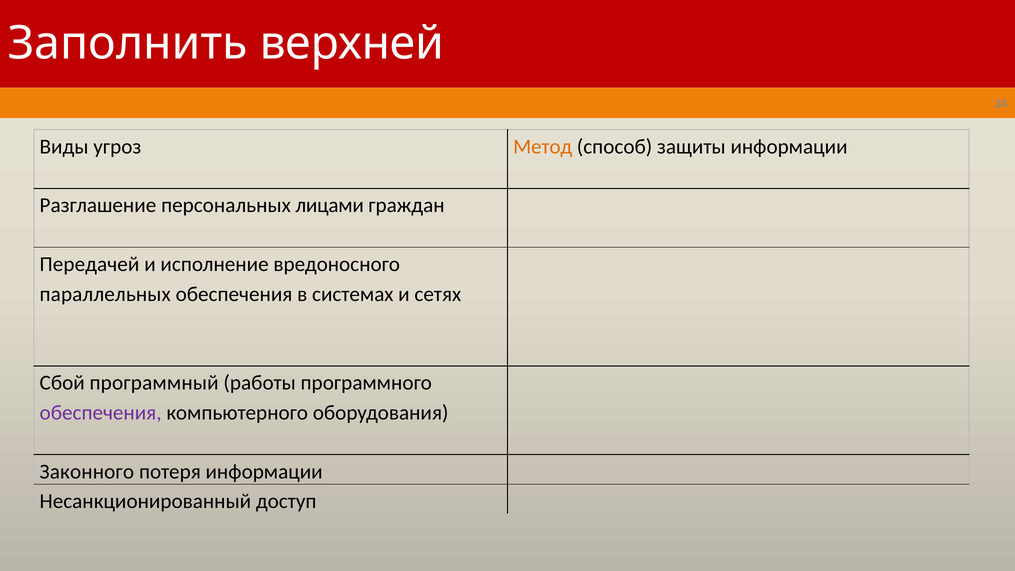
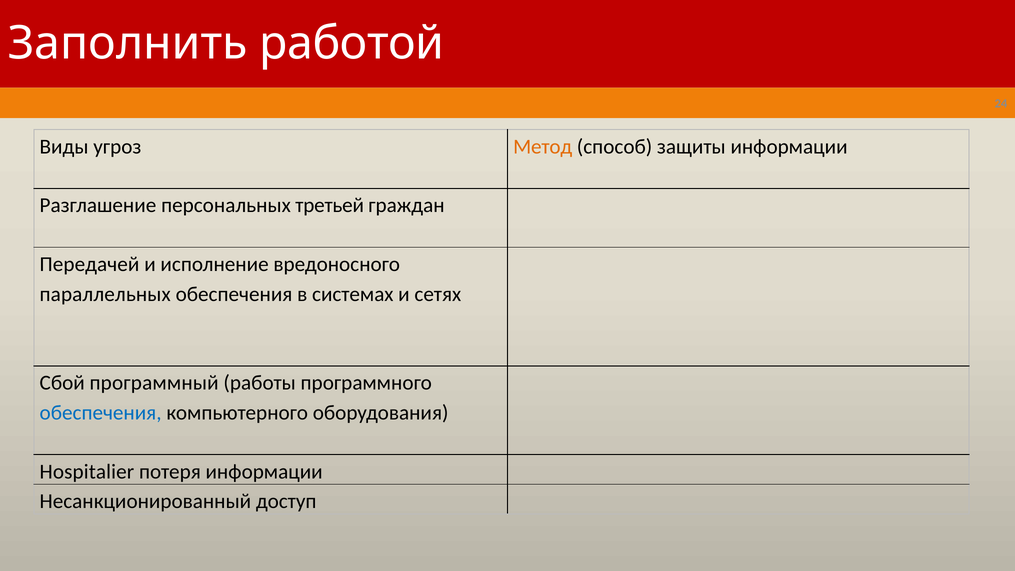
верхней: верхней -> работой (352, 44)
лицами: лицами -> третьей (330, 205)
обеспечения colour: purple -> blue (101, 413)
Законного: Законного -> Hospitalier (87, 471)
